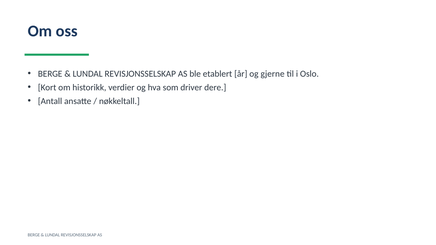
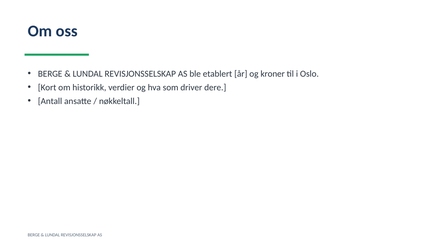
gjerne: gjerne -> kroner (273, 74)
